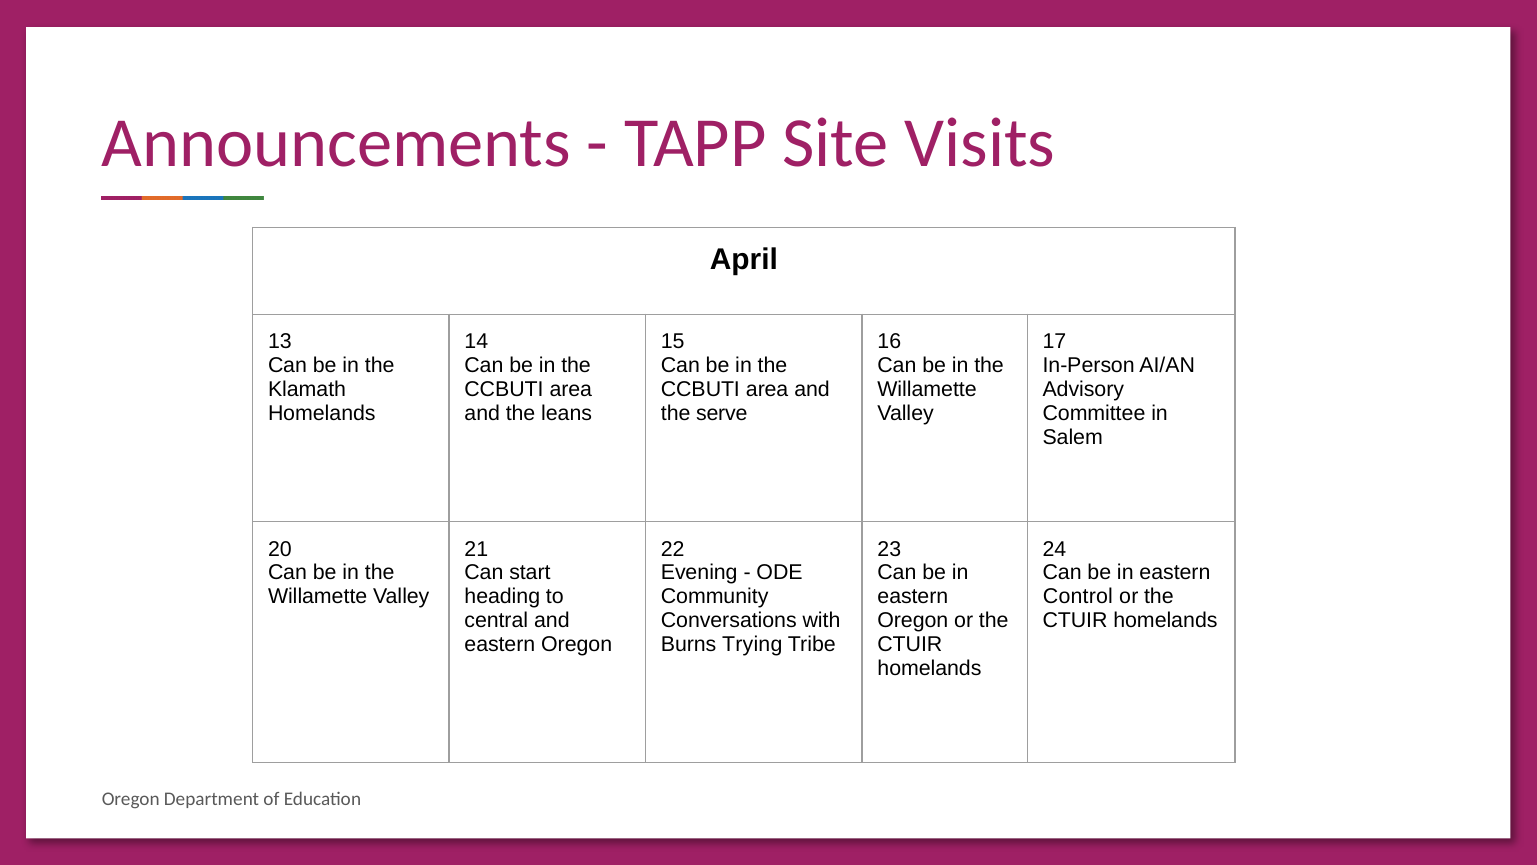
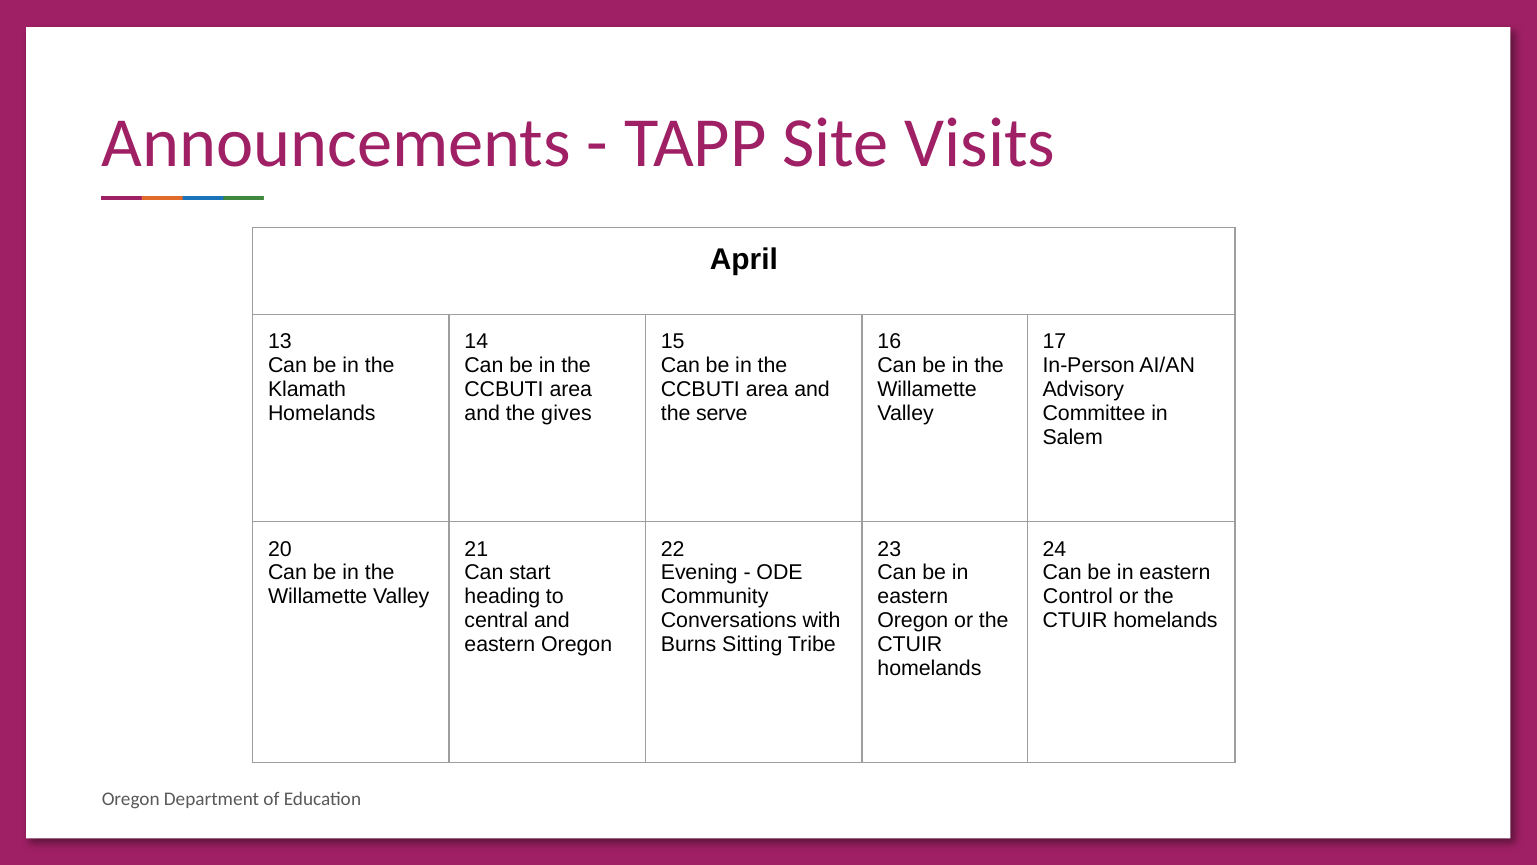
leans: leans -> gives (567, 413)
Trying: Trying -> Sitting (752, 644)
